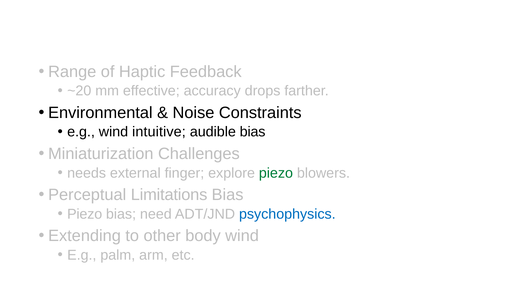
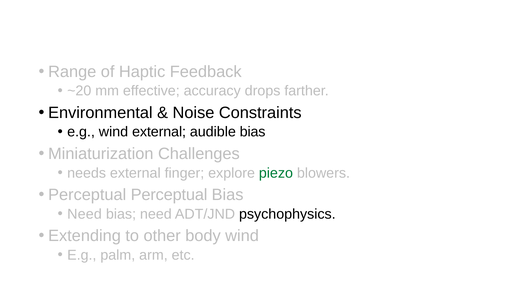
wind intuitive: intuitive -> external (159, 132)
Perceptual Limitations: Limitations -> Perceptual (169, 195)
Piezo: Piezo -> Need (85, 214)
psychophysics colour: blue -> black (287, 214)
